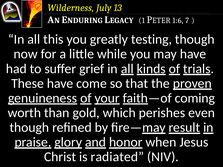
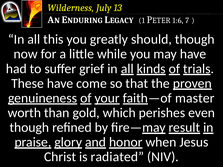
testing: testing -> should (151, 39)
coming: coming -> master (195, 98)
